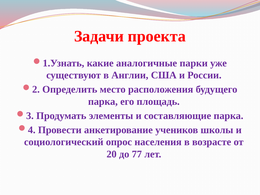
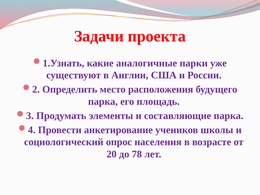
77: 77 -> 78 (137, 154)
